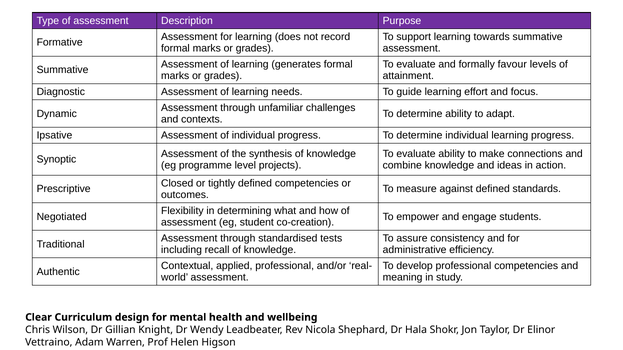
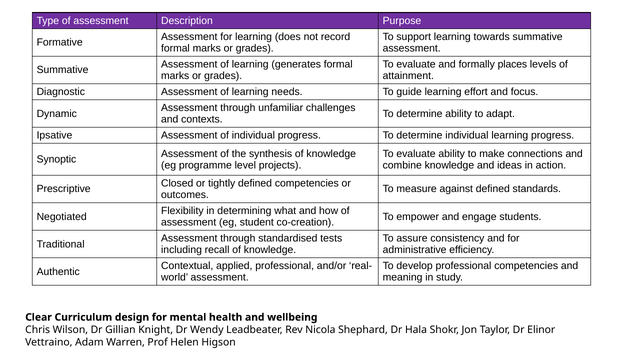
favour: favour -> places (512, 64)
